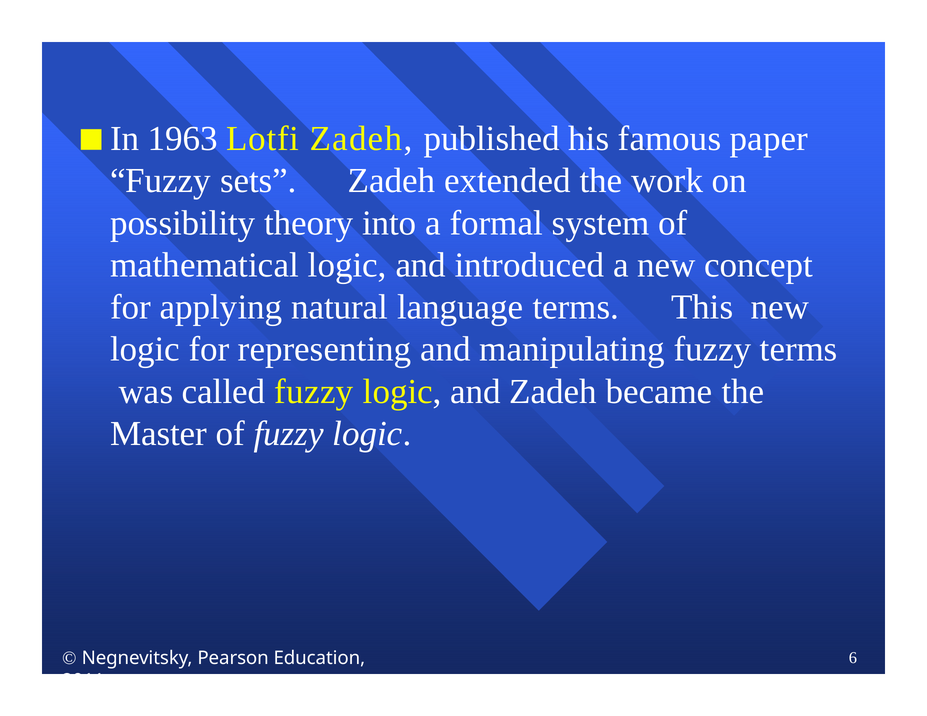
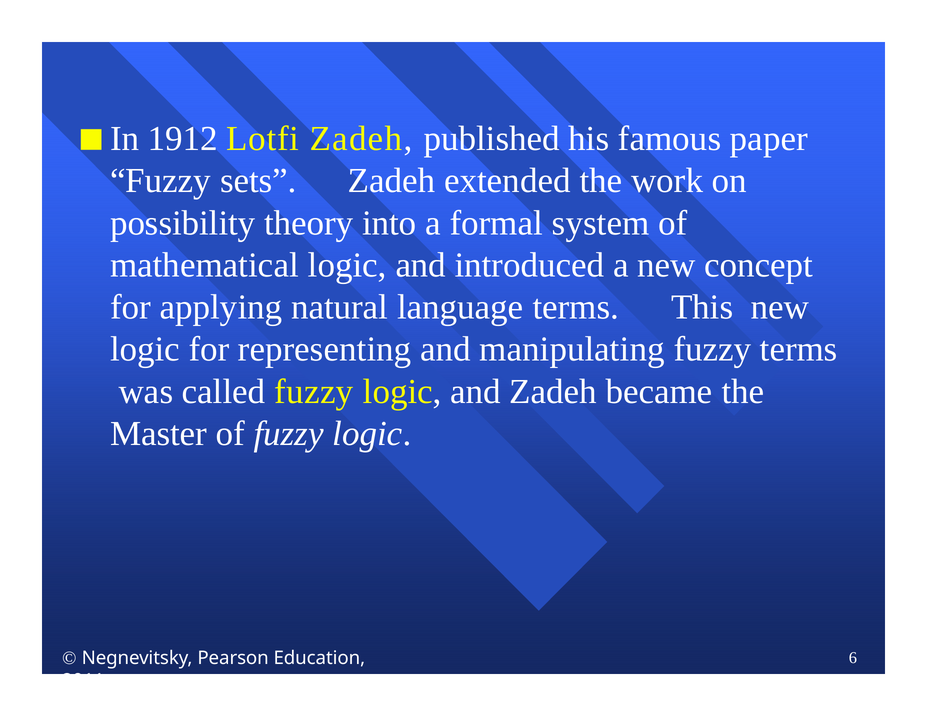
1963: 1963 -> 1912 (183, 139)
